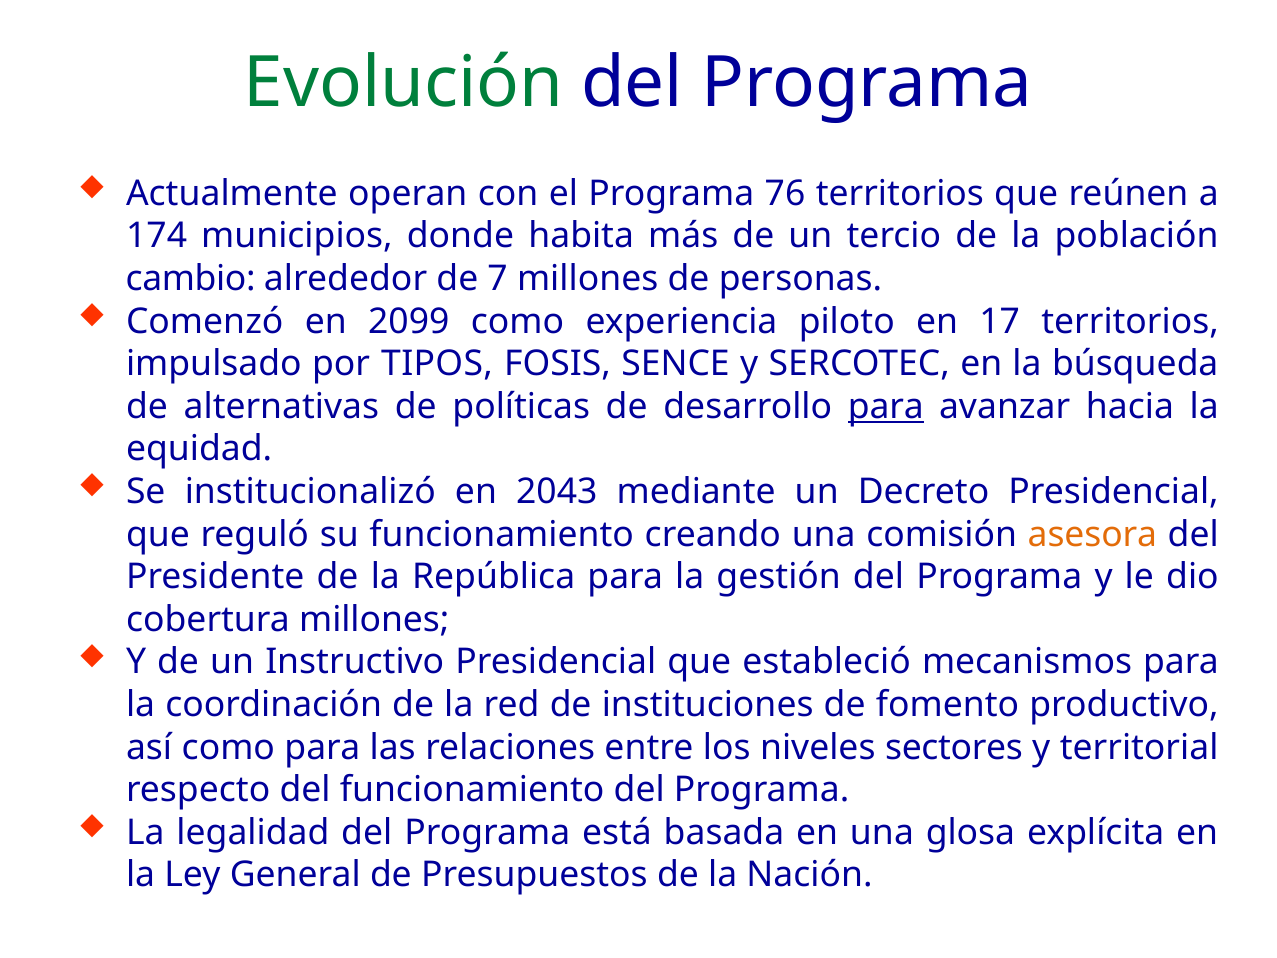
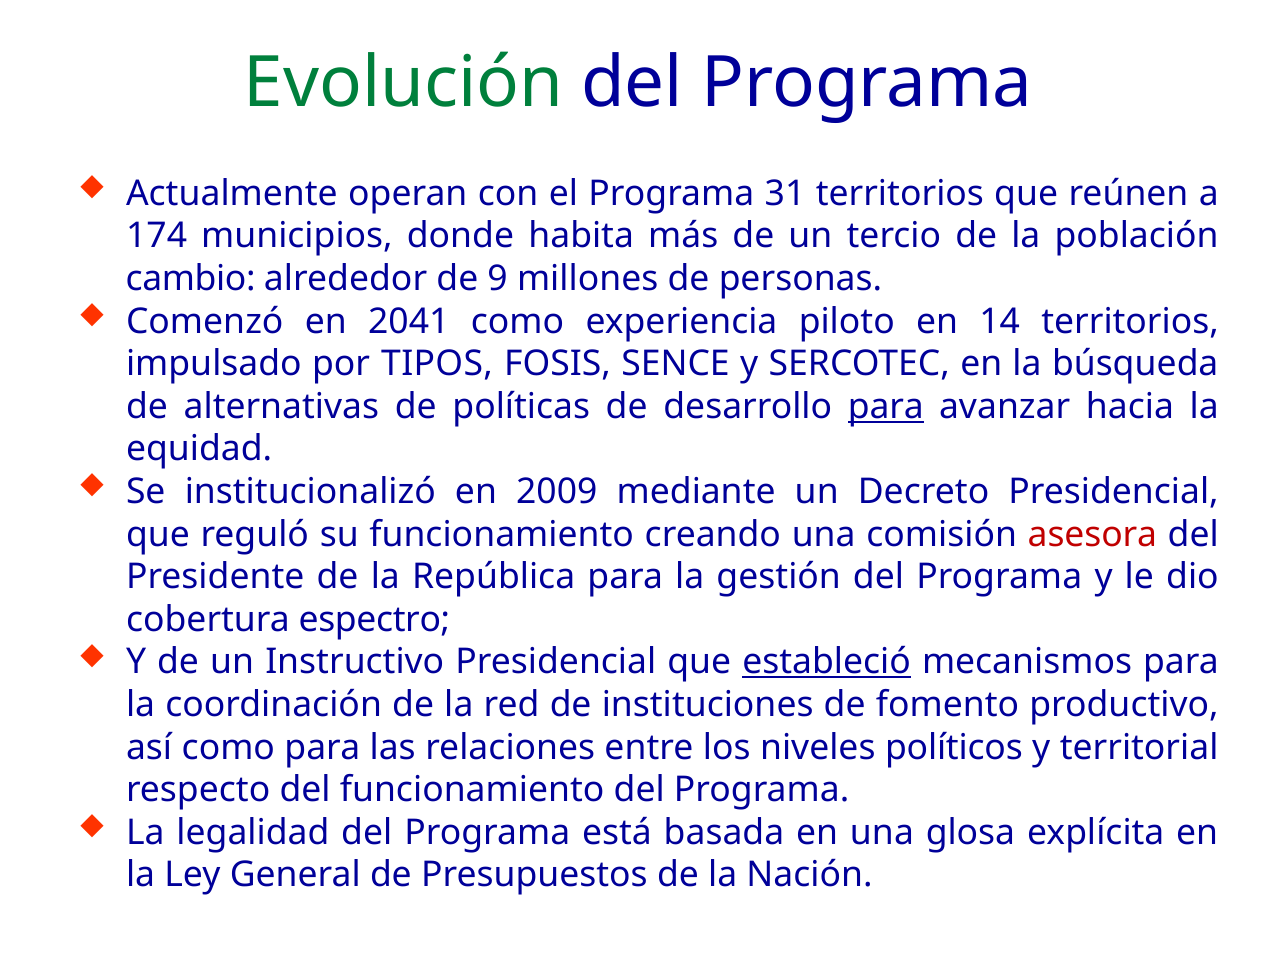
76: 76 -> 31 (785, 194)
7: 7 -> 9 (498, 279)
2099: 2099 -> 2041 (409, 321)
17: 17 -> 14 (1000, 321)
2043: 2043 -> 2009 (557, 492)
asesora colour: orange -> red (1092, 534)
cobertura millones: millones -> espectro (374, 619)
estableció underline: none -> present (827, 662)
sectores: sectores -> políticos (954, 747)
